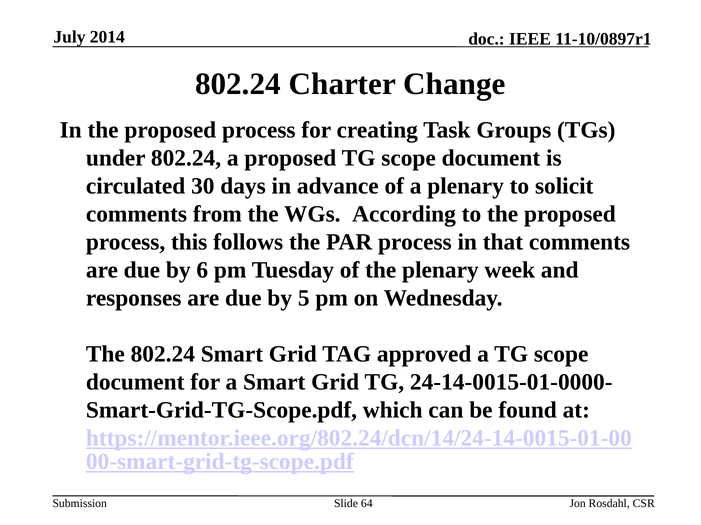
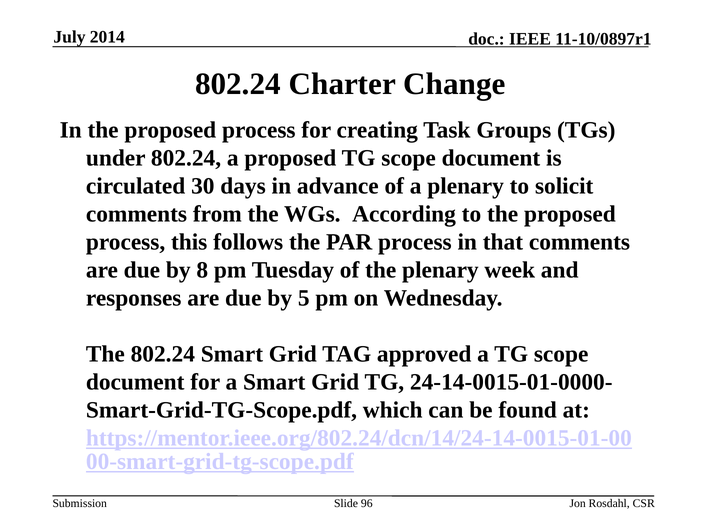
6: 6 -> 8 (202, 270)
64: 64 -> 96 (367, 504)
